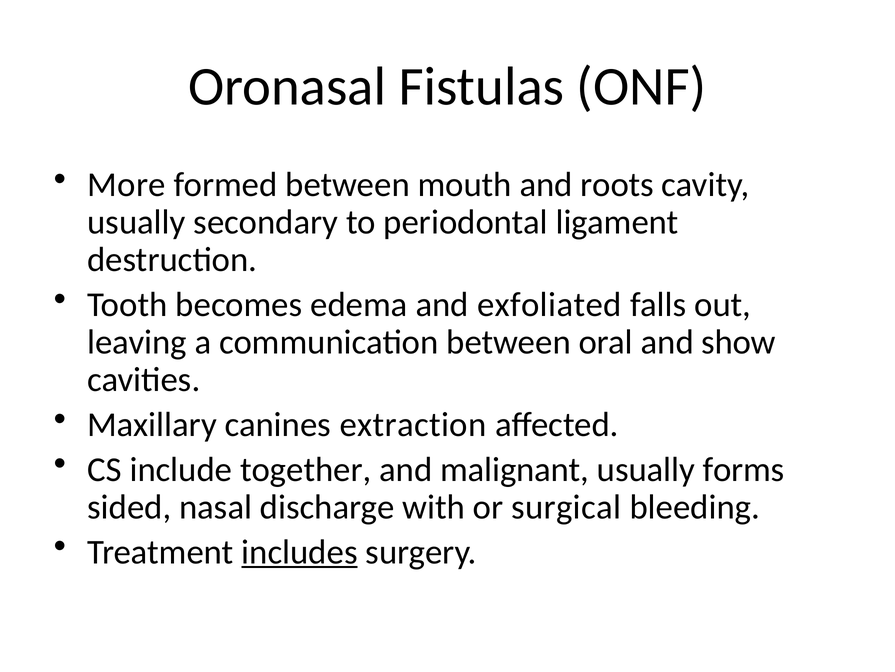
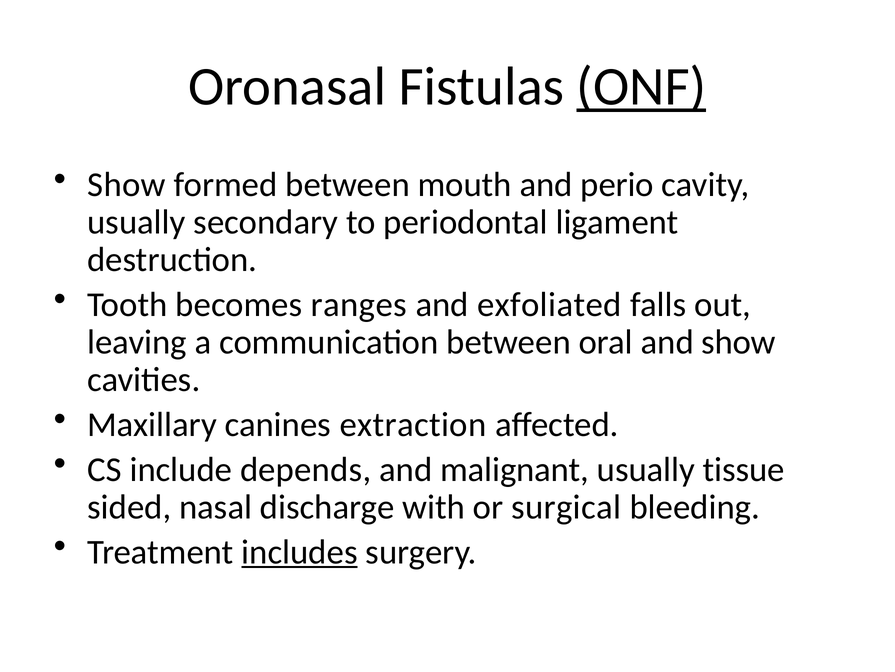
ONF underline: none -> present (641, 87)
More: More -> Show (127, 184)
roots: roots -> perio (617, 184)
edema: edema -> ranges (359, 304)
together: together -> depends (306, 469)
forms: forms -> tissue (744, 469)
